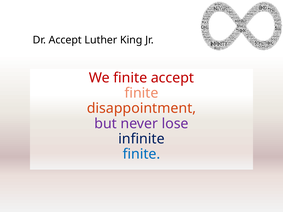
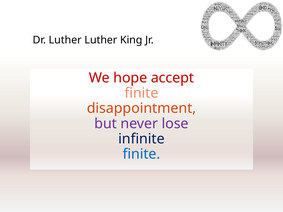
Dr Accept: Accept -> Luther (65, 40)
We finite: finite -> hope (130, 78)
